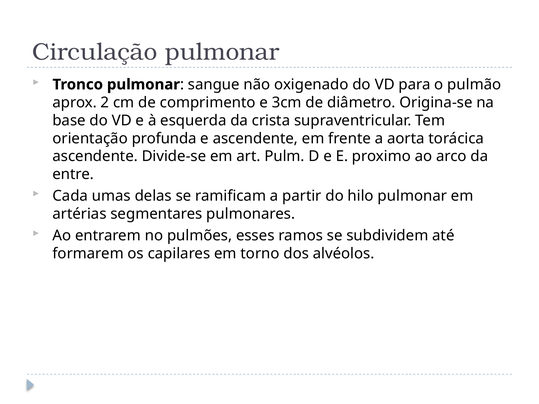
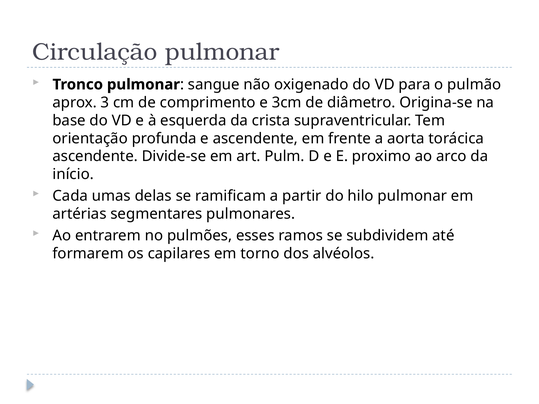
2: 2 -> 3 (105, 103)
entre: entre -> início (73, 174)
